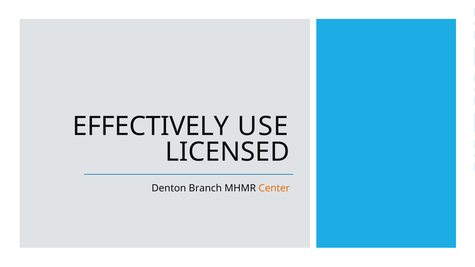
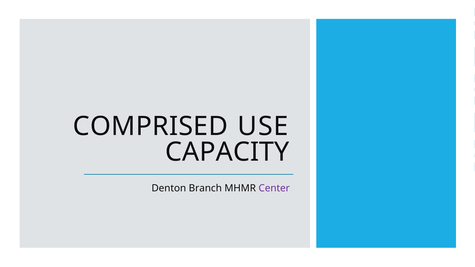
EFFECTIVELY: EFFECTIVELY -> COMPRISED (150, 126)
LICENSED: LICENSED -> CAPACITY (227, 152)
Center colour: orange -> purple (274, 188)
